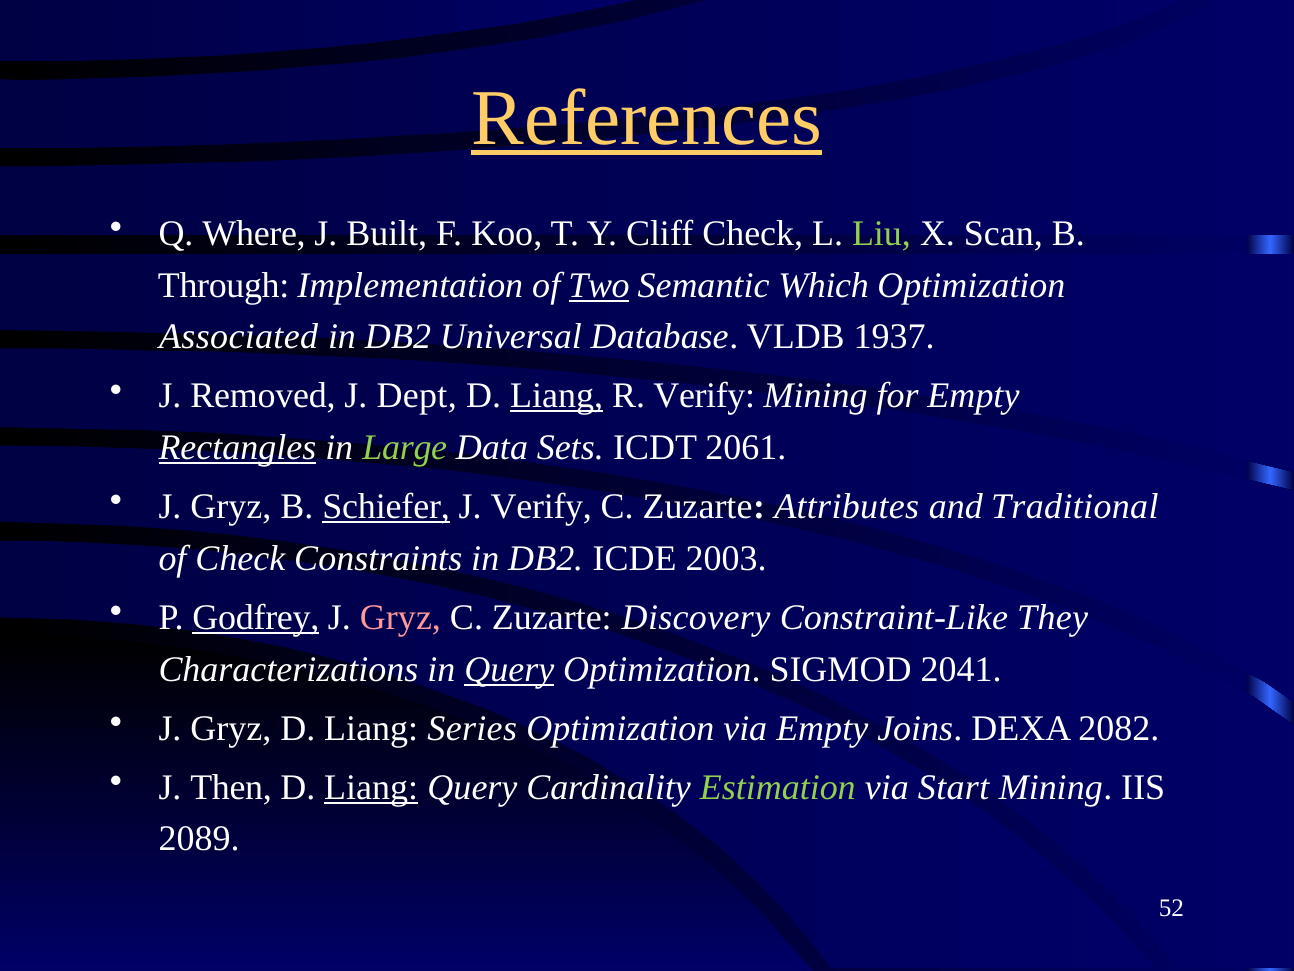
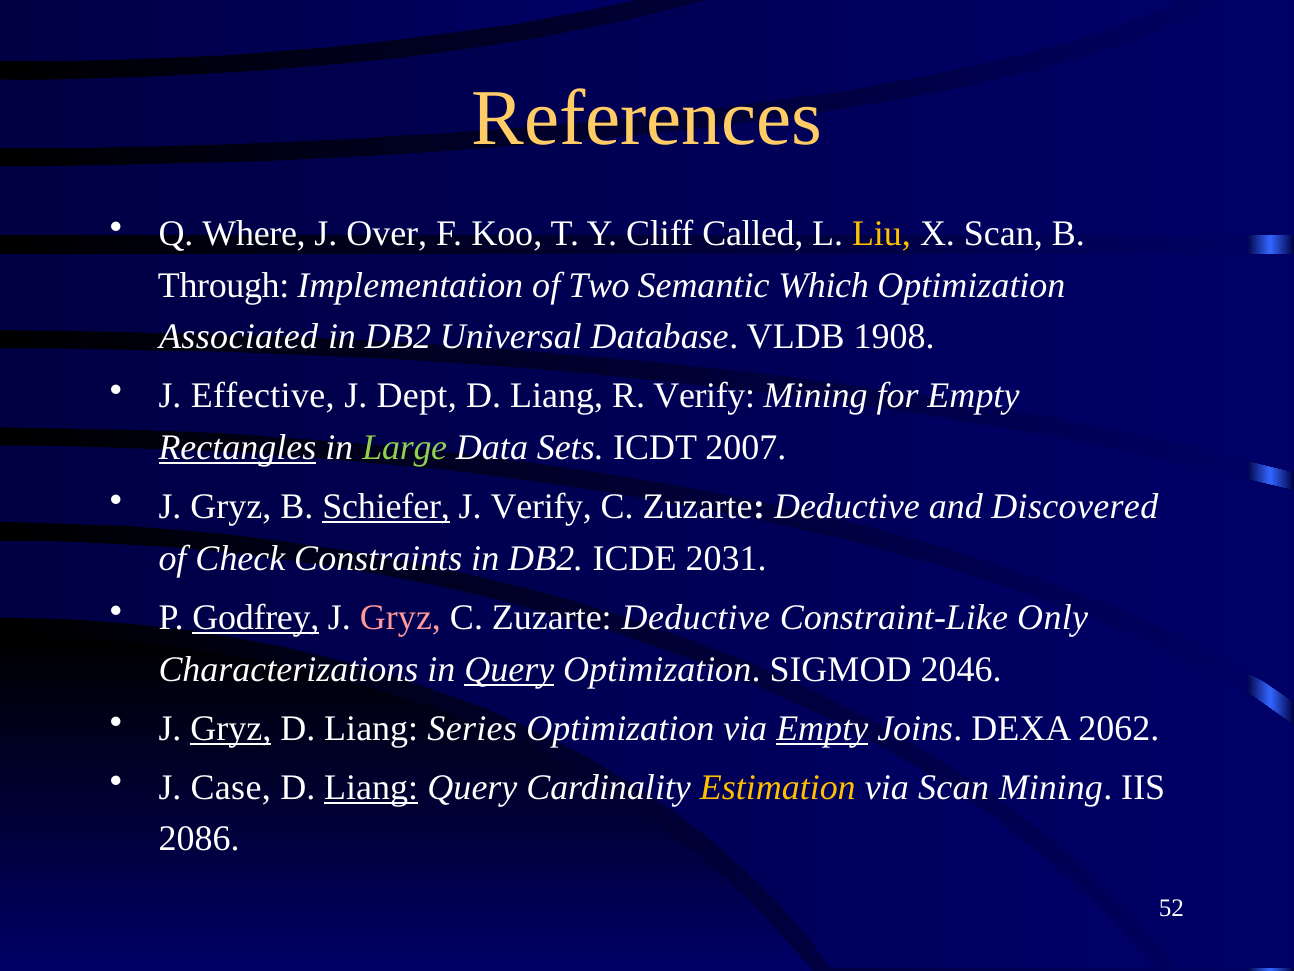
References underline: present -> none (647, 119)
Built: Built -> Over (387, 233)
Cliff Check: Check -> Called (753, 233)
Liu colour: light green -> yellow (882, 233)
Two underline: present -> none (599, 285)
1937: 1937 -> 1908 (894, 337)
Removed: Removed -> Effective (263, 396)
Liang underline: present -> none (557, 396)
2061: 2061 -> 2007 (746, 448)
Attributes: Attributes -> Deductive (847, 506)
Traditional: Traditional -> Discovered (1075, 506)
2003: 2003 -> 2031 (726, 558)
Discovery: Discovery -> Deductive (696, 617)
They: They -> Only (1053, 617)
2041: 2041 -> 2046 (961, 669)
Gryz underline: none -> present (231, 728)
Empty underline: none -> present (822, 728)
2082: 2082 -> 2062 (1119, 728)
Then: Then -> Case (231, 787)
Estimation colour: light green -> yellow (778, 787)
via Start: Start -> Scan (954, 787)
2089: 2089 -> 2086 (199, 839)
